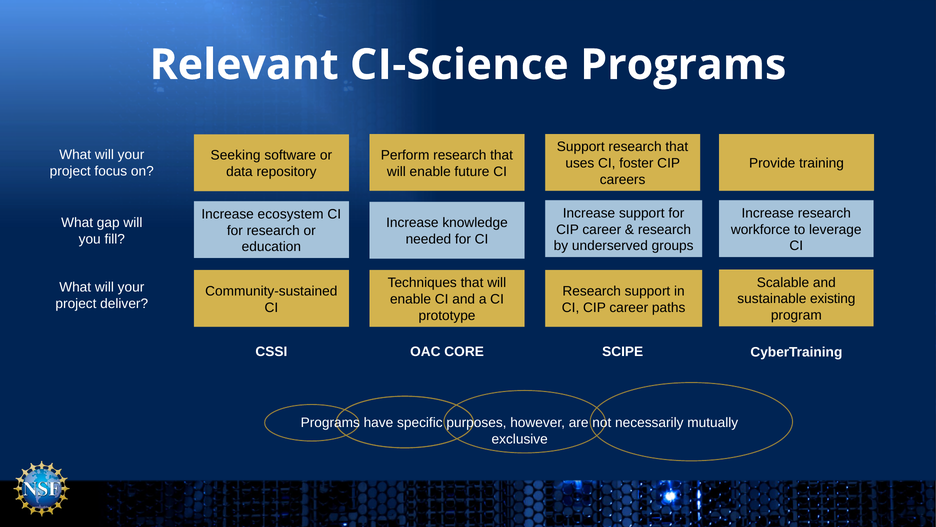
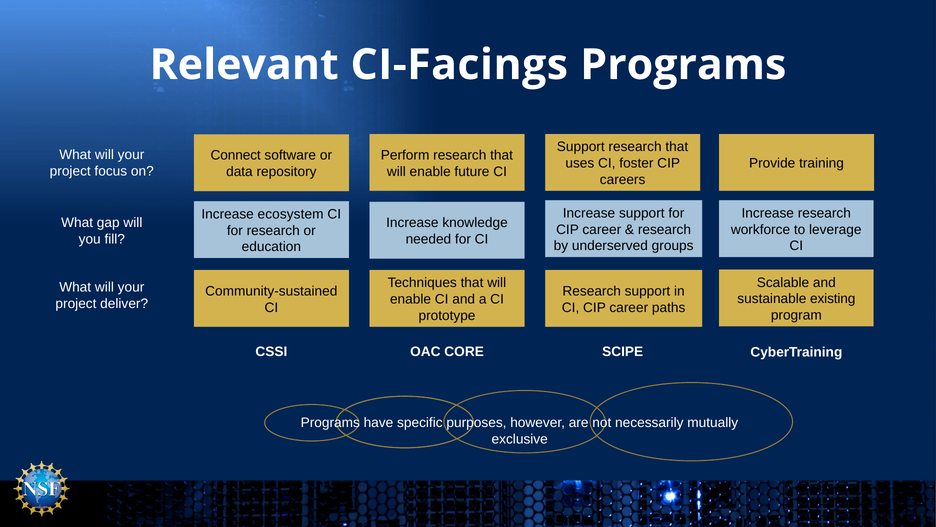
CI-Science: CI-Science -> CI-Facings (459, 65)
Seeking: Seeking -> Connect (236, 155)
